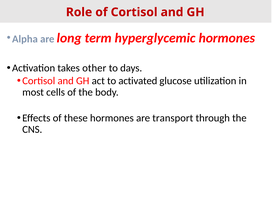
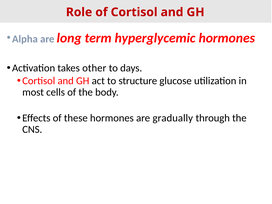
activated: activated -> structure (138, 81)
transport: transport -> gradually (173, 118)
